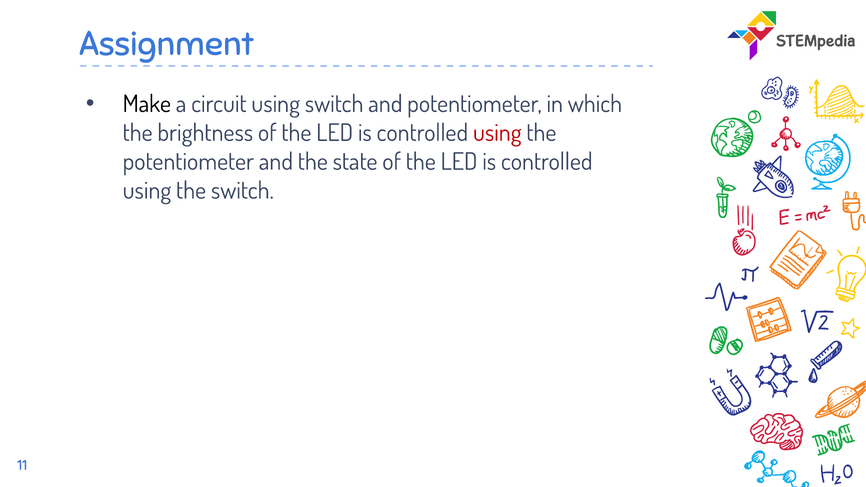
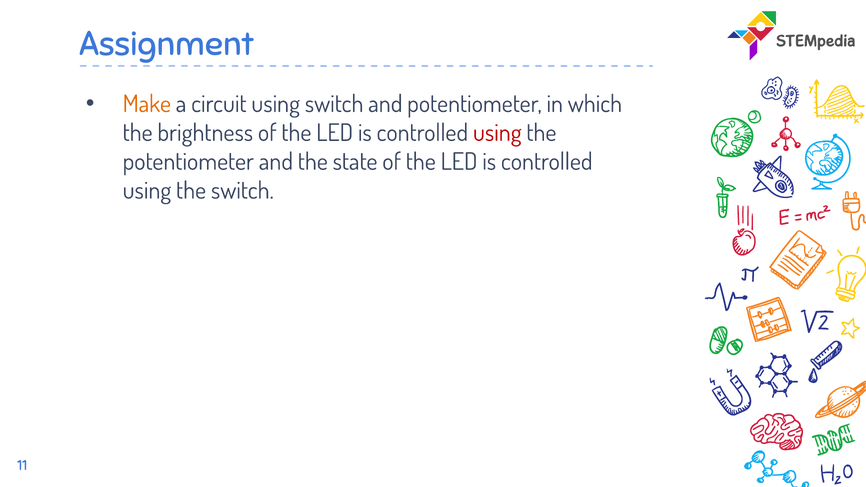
Make colour: black -> orange (147, 104)
